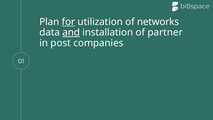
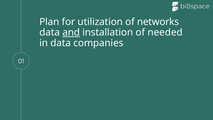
for underline: present -> none (68, 22)
partner: partner -> needed (165, 32)
in post: post -> data (61, 43)
